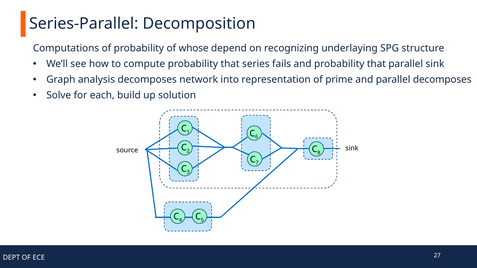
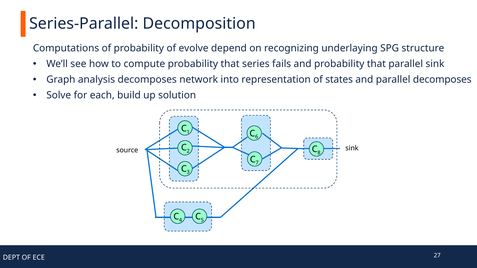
whose: whose -> evolve (194, 48)
prime: prime -> states (339, 80)
